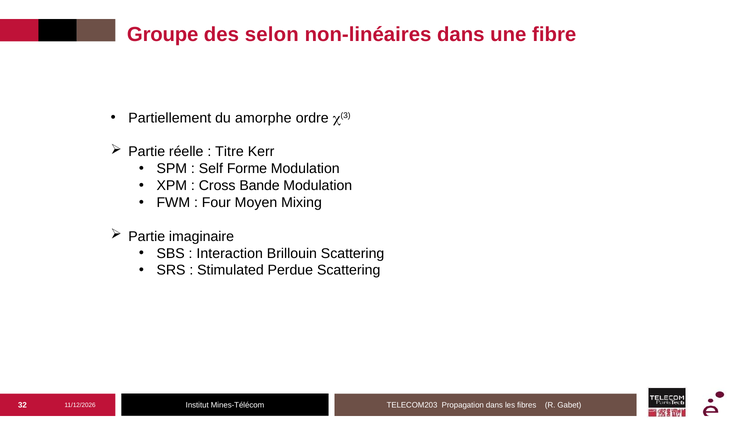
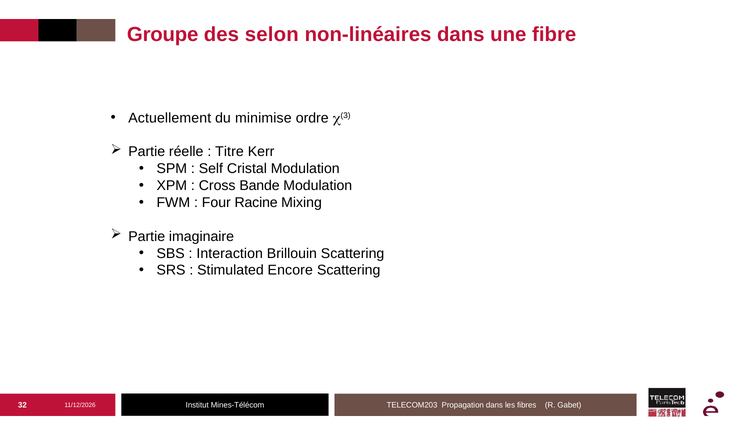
Partiellement: Partiellement -> Actuellement (170, 118)
amorphe: amorphe -> minimise (263, 118)
Forme: Forme -> Cristal (247, 169)
Moyen: Moyen -> Racine (256, 203)
Perdue: Perdue -> Encore (290, 270)
